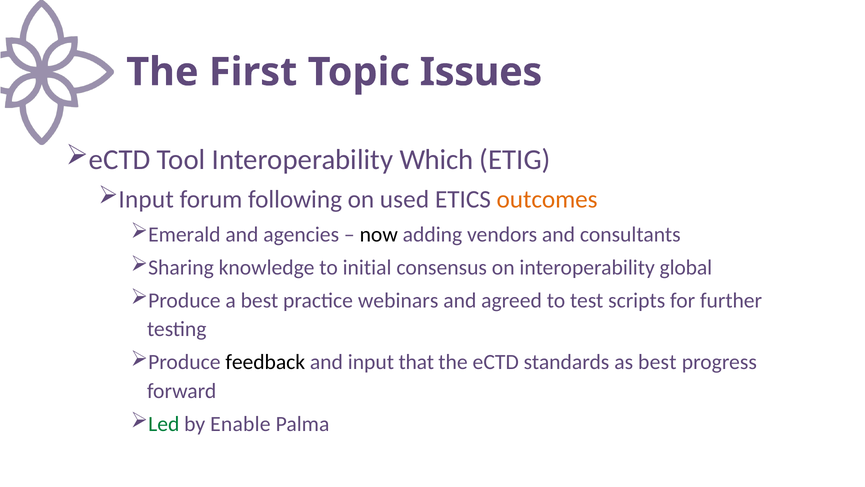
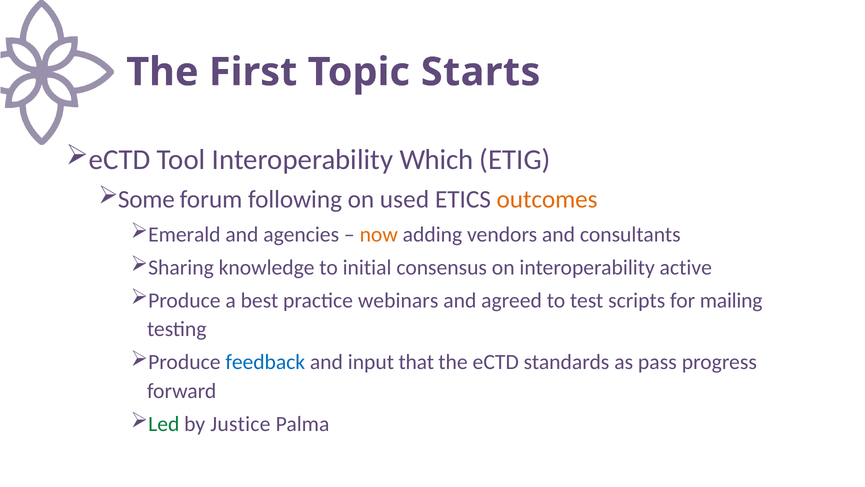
Issues: Issues -> Starts (481, 72)
Input: Input -> Some (146, 199)
now colour: black -> orange (379, 234)
global: global -> active (686, 267)
further: further -> mailing (731, 300)
feedback colour: black -> blue (265, 362)
as best: best -> pass (657, 362)
Enable: Enable -> Justice (240, 424)
